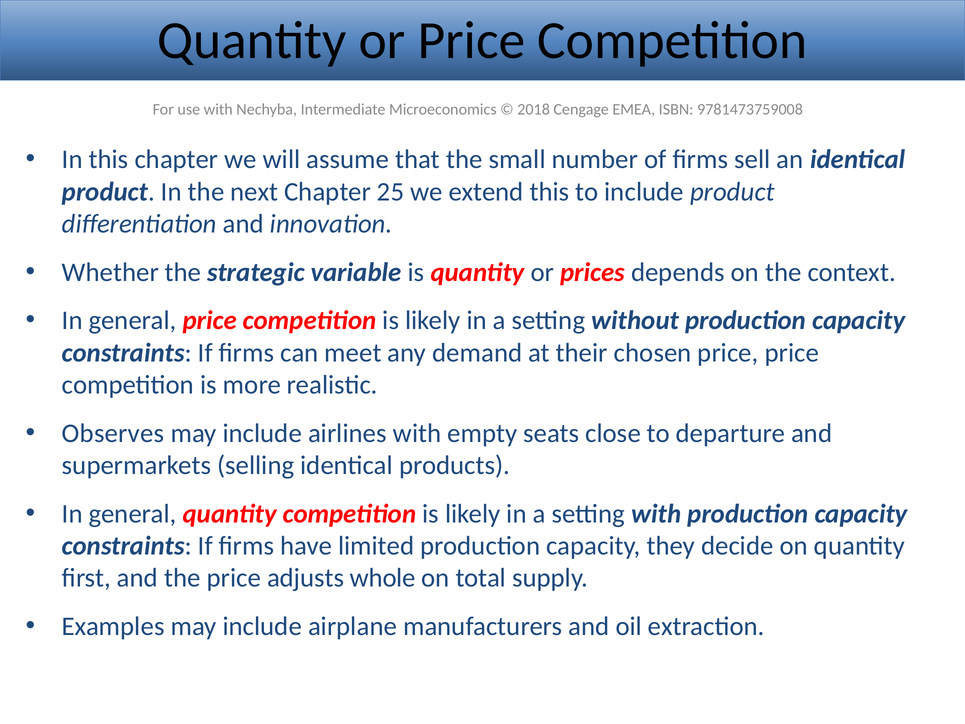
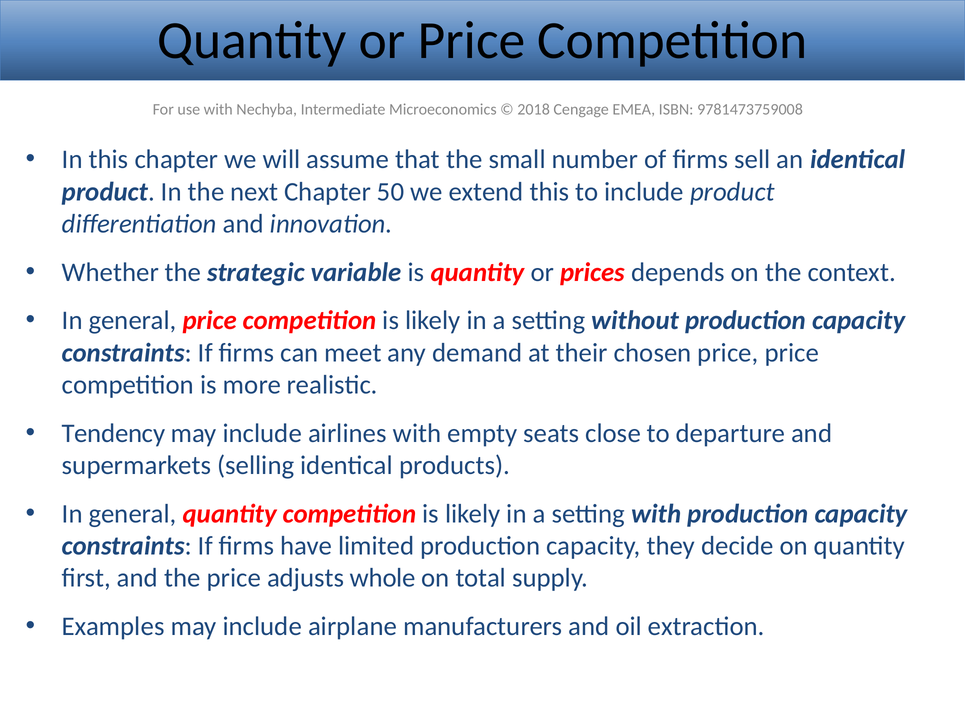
25: 25 -> 50 (391, 192)
Observes: Observes -> Tendency (113, 433)
